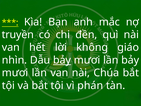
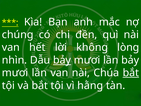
truyền: truyền -> chúng (18, 35)
giáo: giáo -> lòng (128, 47)
bắt underline: none -> present (131, 73)
phán: phán -> hằng (90, 85)
